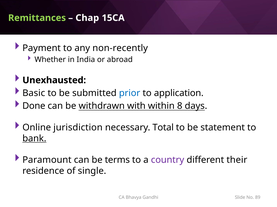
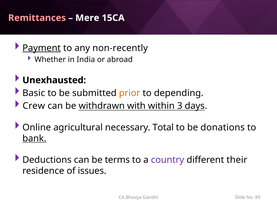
Remittances colour: light green -> pink (37, 18)
Chap: Chap -> Mere (87, 18)
Payment underline: none -> present (42, 48)
prior colour: blue -> orange (130, 93)
application: application -> depending (179, 93)
Done: Done -> Crew (34, 106)
8: 8 -> 3 (180, 106)
jurisdiction: jurisdiction -> agricultural (78, 128)
statement: statement -> donations (223, 128)
Paramount: Paramount -> Deductions (47, 160)
single: single -> issues (92, 172)
